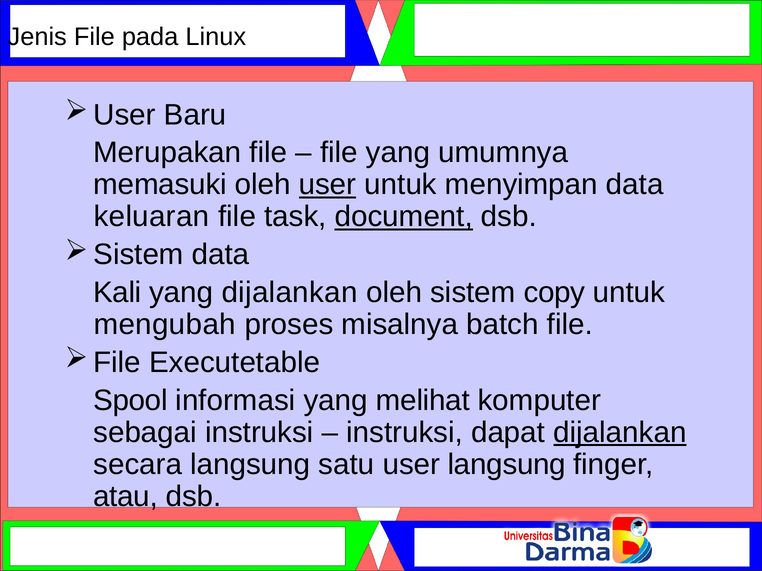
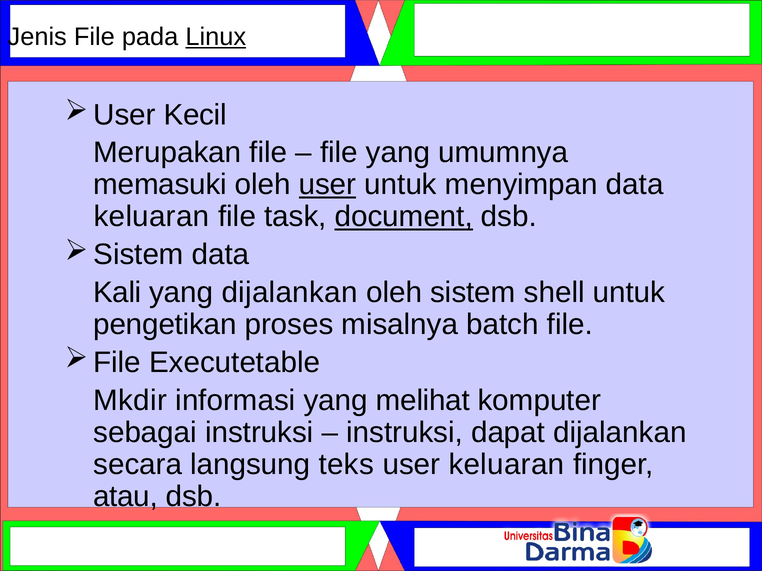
Linux underline: none -> present (216, 37)
Baru: Baru -> Kecil (195, 115)
copy: copy -> shell (554, 293)
mengubah: mengubah -> pengetikan (165, 325)
Spool: Spool -> Mkdir (130, 401)
dijalankan underline: present -> none (620, 433)
satu: satu -> teks (346, 465)
user langsung: langsung -> keluaran (506, 465)
